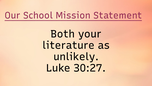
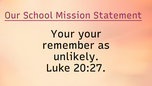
Both: Both -> Your (63, 34)
literature: literature -> remember (68, 45)
30:27: 30:27 -> 20:27 (90, 68)
